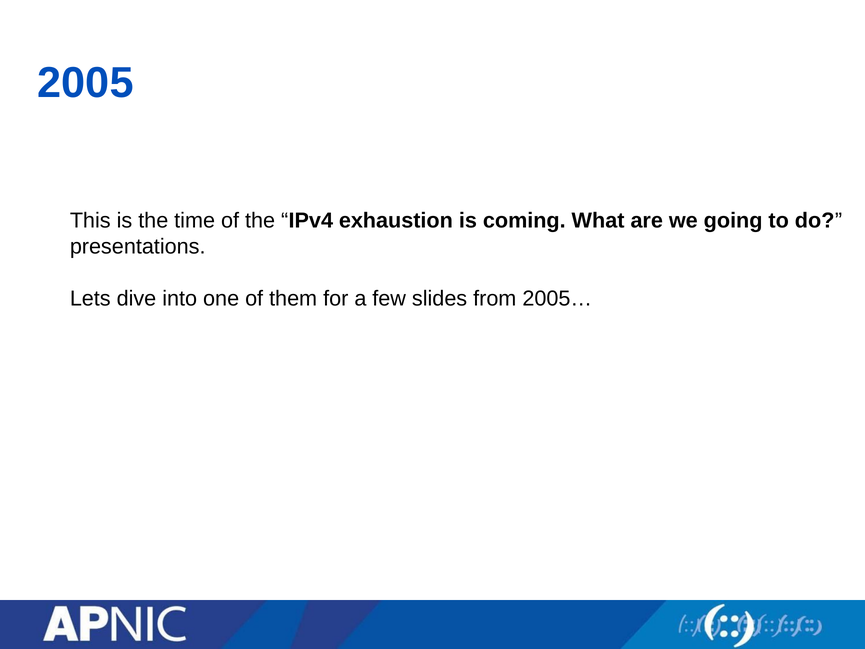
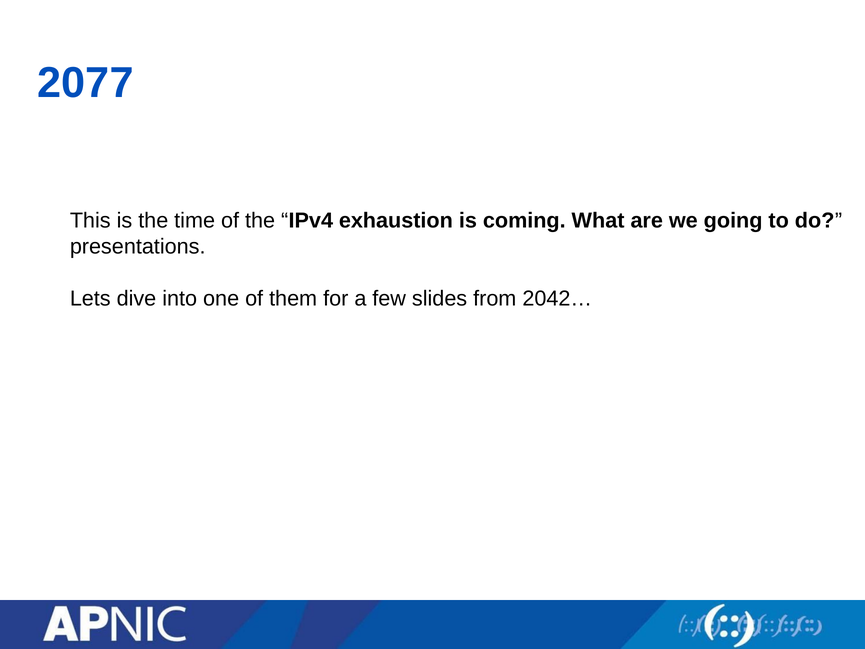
2005: 2005 -> 2077 (85, 83)
2005…: 2005… -> 2042… (557, 298)
